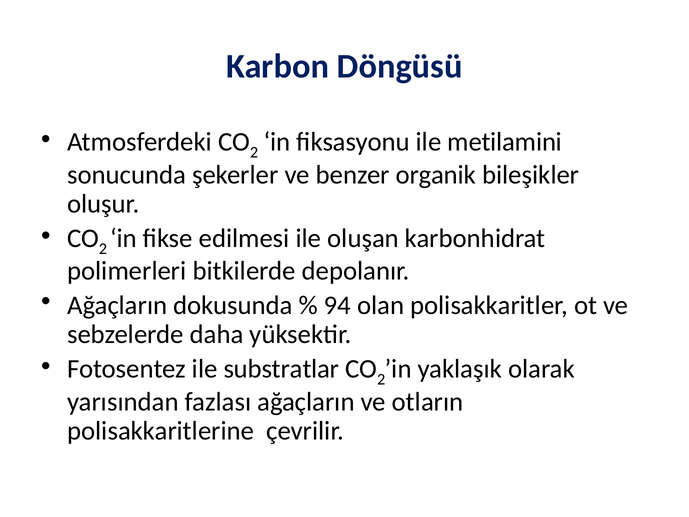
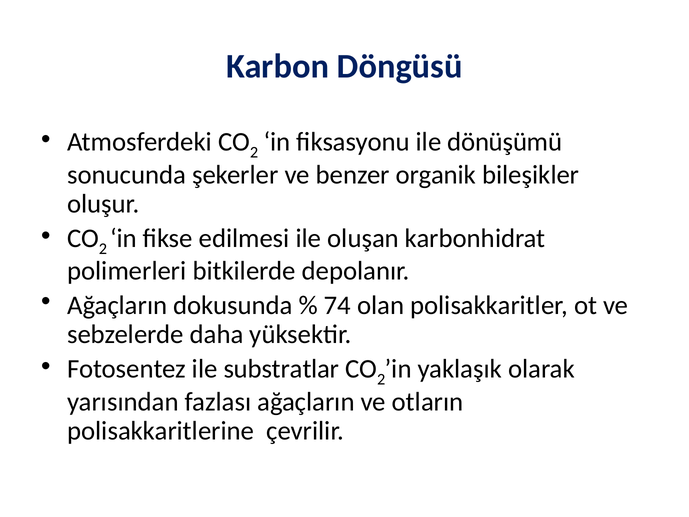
metilamini: metilamini -> dönüşümü (505, 142)
94: 94 -> 74 (337, 305)
